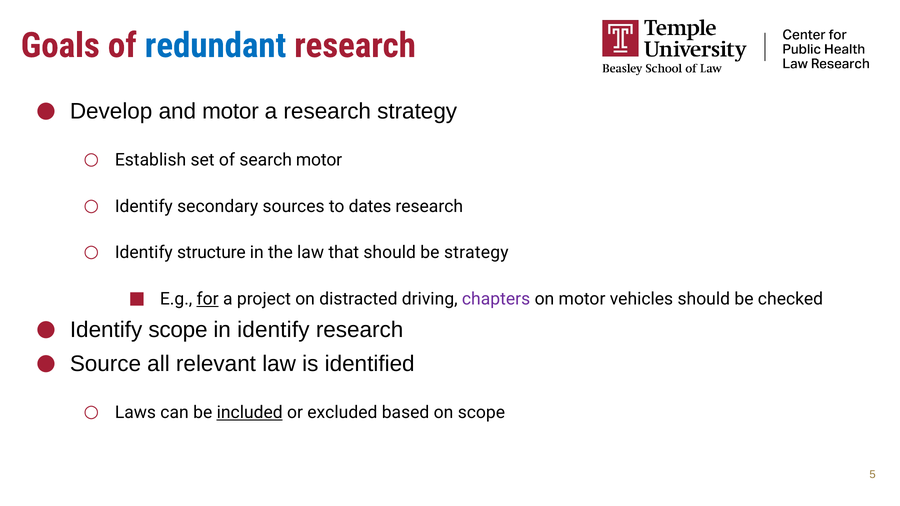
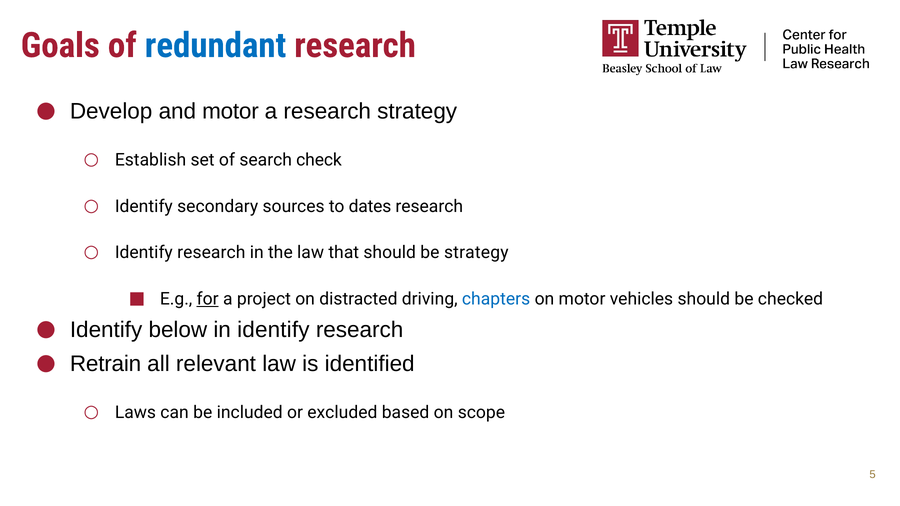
search motor: motor -> check (319, 160)
structure: structure -> research (211, 253)
chapters colour: purple -> blue (496, 299)
Identify scope: scope -> below (178, 330)
Source: Source -> Retrain (106, 364)
included underline: present -> none (250, 413)
